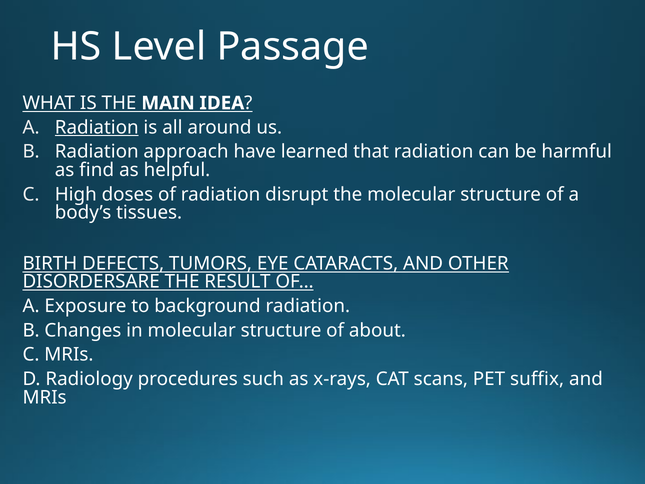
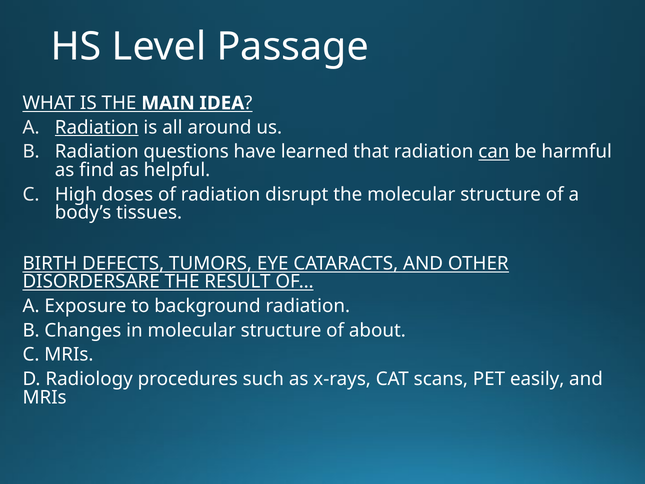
approach: approach -> questions (186, 152)
can underline: none -> present (494, 152)
suffix: suffix -> easily (537, 379)
